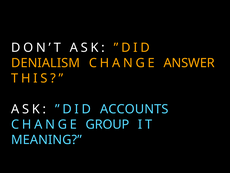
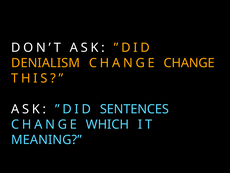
CHANGE ANSWER: ANSWER -> CHANGE (189, 63)
ACCOUNTS: ACCOUNTS -> SENTENCES (134, 109)
GROUP: GROUP -> WHICH (107, 124)
